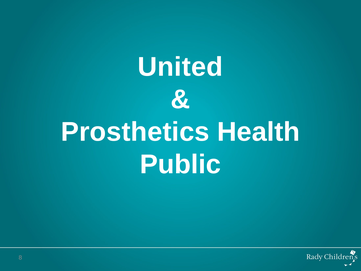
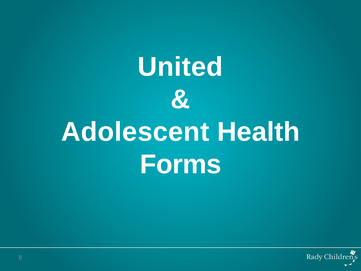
Prosthetics: Prosthetics -> Adolescent (135, 132)
Public: Public -> Forms (181, 164)
